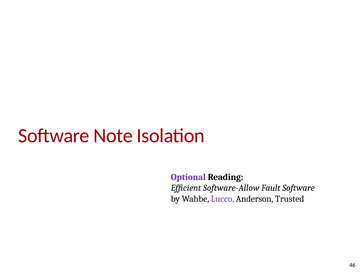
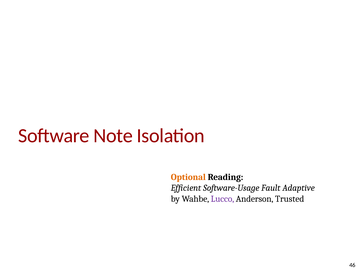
Optional colour: purple -> orange (188, 177)
Software-Allow: Software-Allow -> Software-Usage (231, 188)
Fault Software: Software -> Adaptive (299, 188)
